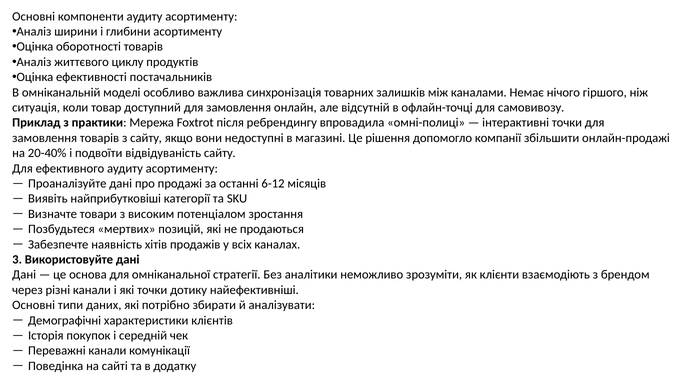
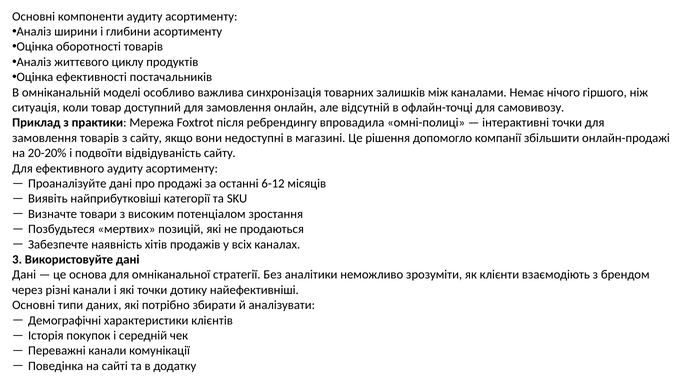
20-40%: 20-40% -> 20-20% (47, 153)
